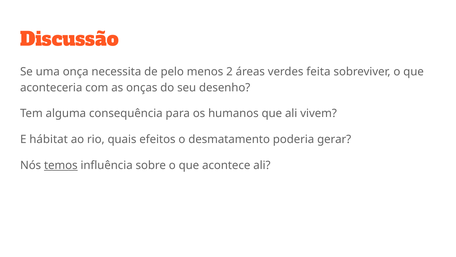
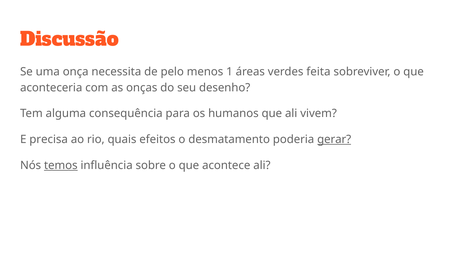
2: 2 -> 1 (229, 72)
hábitat: hábitat -> precisa (49, 139)
gerar underline: none -> present (334, 139)
